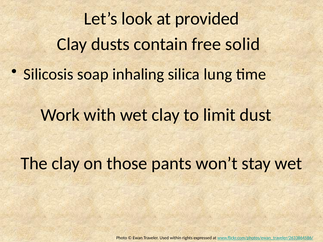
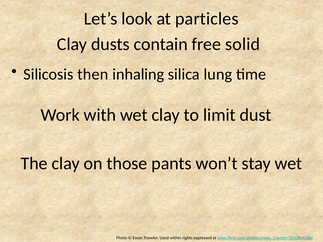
provided: provided -> particles (207, 19)
soap: soap -> then (93, 74)
